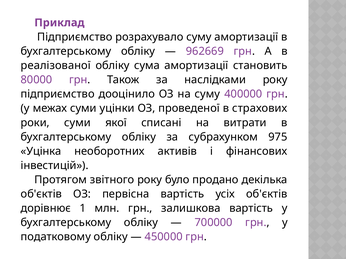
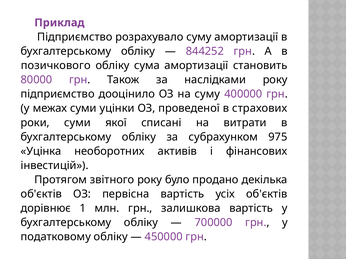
962669: 962669 -> 844252 (205, 51)
реалізованої: реалізованої -> позичкового (56, 66)
